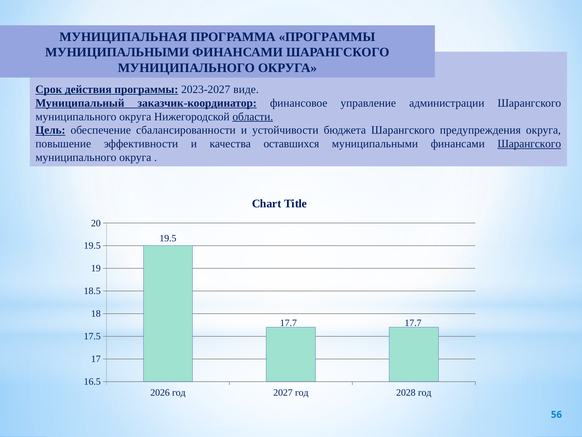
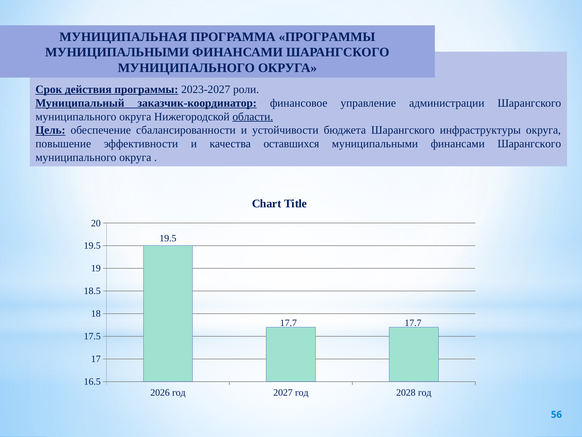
виде: виде -> роли (246, 89)
предупреждения: предупреждения -> инфраструктуры (480, 130)
Шарангского underline: present -> none (529, 144)
